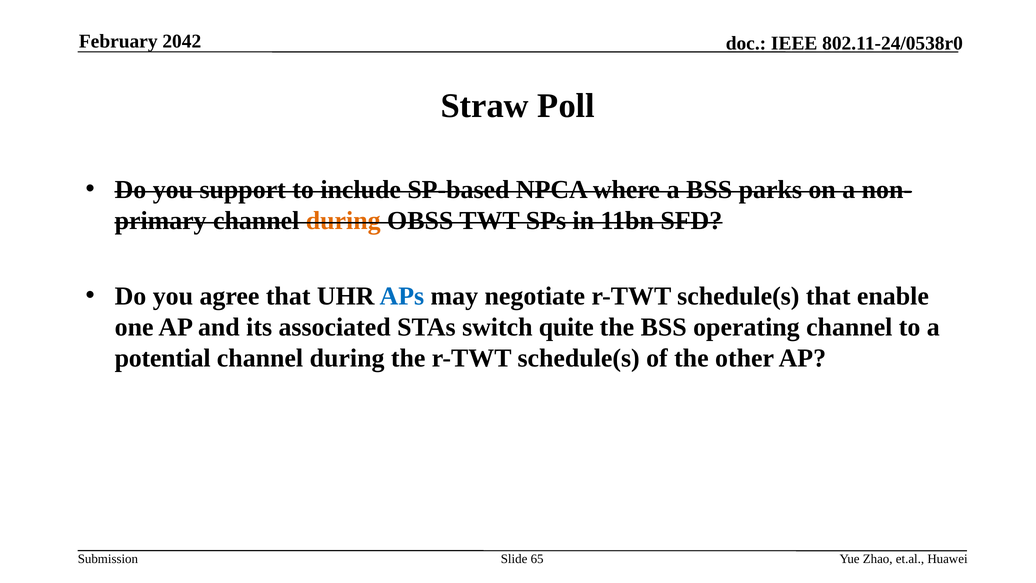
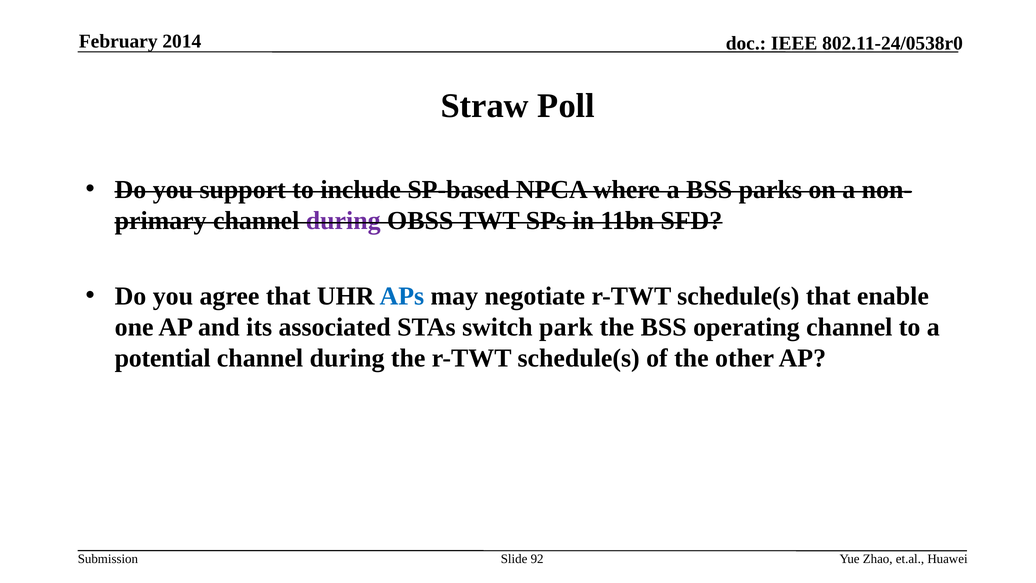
2042: 2042 -> 2014 (182, 41)
during colour: orange -> purple (343, 221)
quite: quite -> park (566, 327)
65: 65 -> 92 (537, 559)
